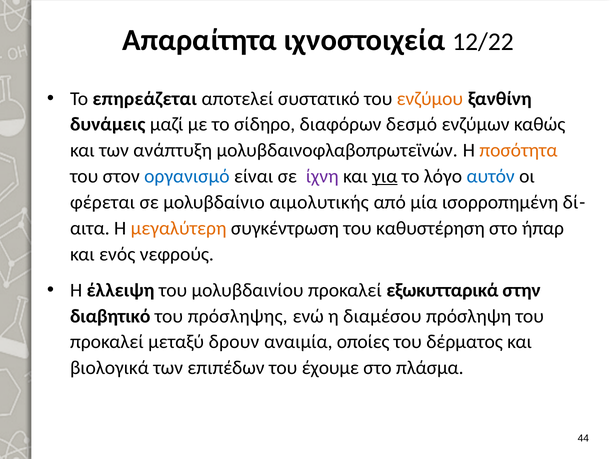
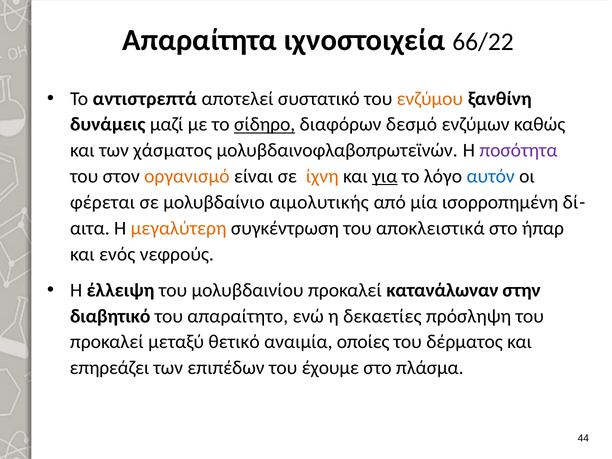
12/22: 12/22 -> 66/22 (483, 42)
επηρεάζεται: επηρεάζεται -> αντιστρεπτά (145, 99)
σίδηρο underline: none -> present (265, 124)
ανάπτυξη: ανάπτυξη -> χάσματος (173, 150)
ποσότητα colour: orange -> purple (518, 150)
οργανισμό colour: blue -> orange (187, 176)
ίχνη colour: purple -> orange (322, 176)
καθυστέρηση: καθυστέρηση -> αποκλειστικά (430, 228)
εξωκυτταρικά: εξωκυτταρικά -> κατανάλωναν (442, 290)
πρόσληψης: πρόσληψης -> απαραίτητο (238, 316)
διαμέσου: διαμέσου -> δεκαετίες (382, 316)
δρουν: δρουν -> θετικό (234, 342)
βιολογικά: βιολογικά -> επηρεάζει (110, 368)
